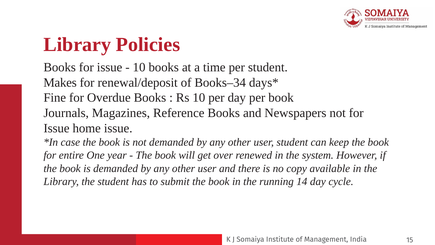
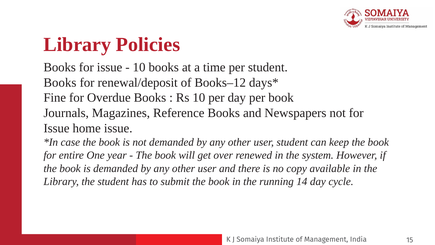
Makes: Makes -> Books (60, 82)
Books–34: Books–34 -> Books–12 (220, 82)
